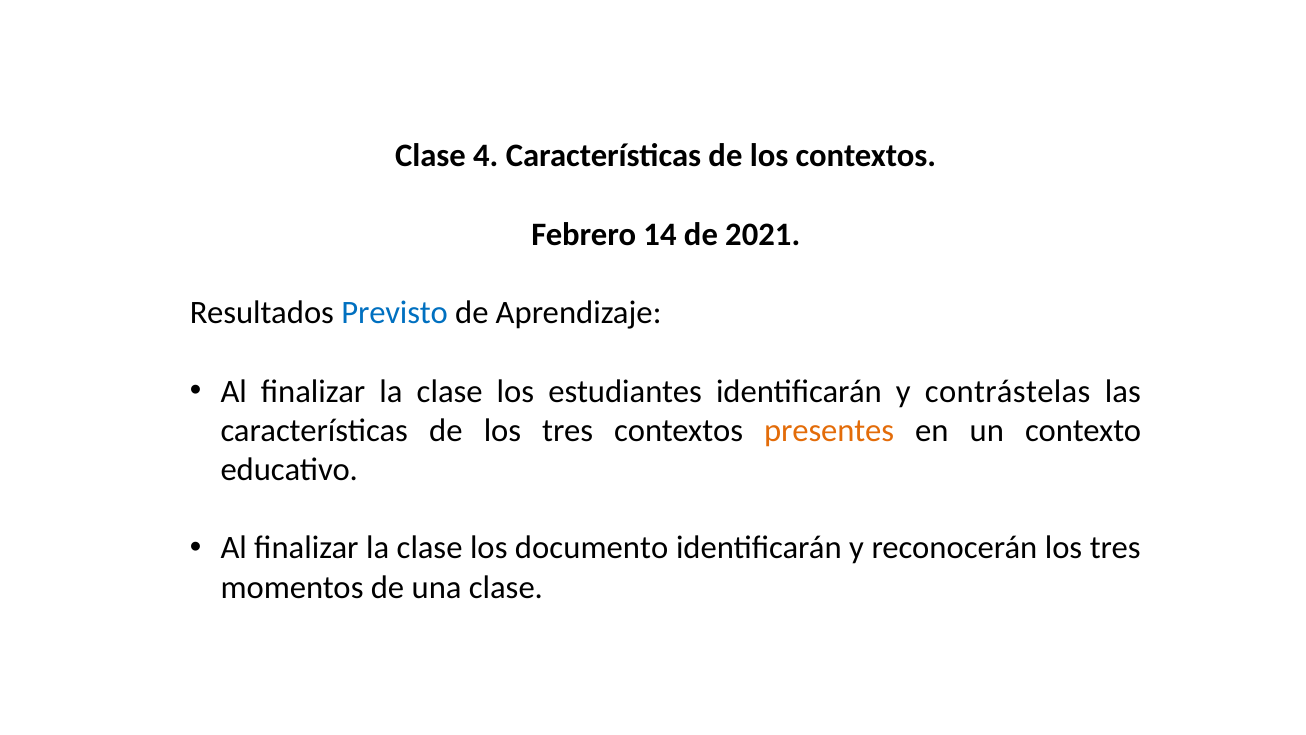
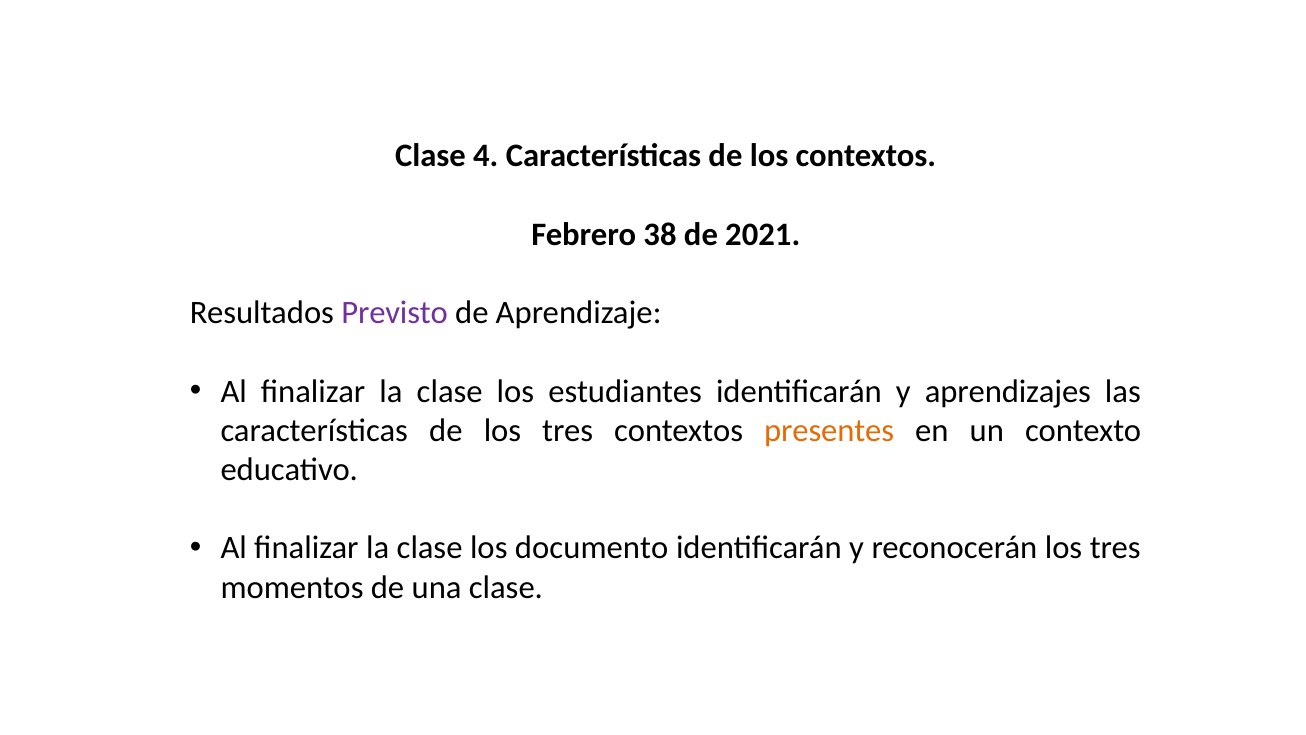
14: 14 -> 38 (660, 234)
Previsto colour: blue -> purple (395, 313)
contrástelas: contrástelas -> aprendizajes (1008, 391)
